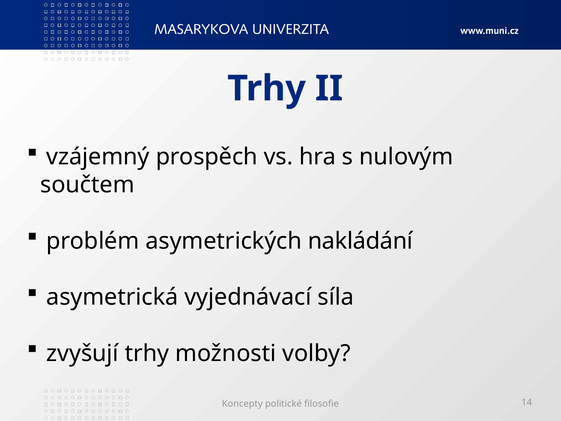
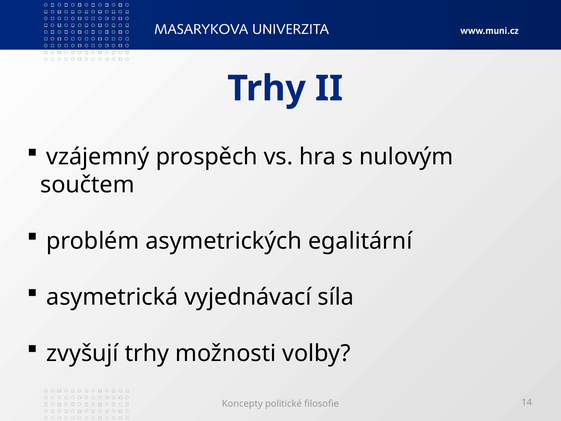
nakládání: nakládání -> egalitární (360, 241)
